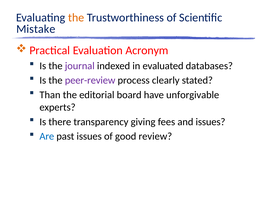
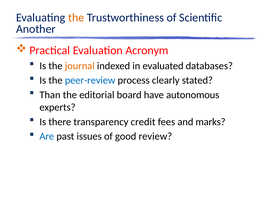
Mistake: Mistake -> Another (36, 29)
journal colour: purple -> orange (80, 66)
peer-review colour: purple -> blue (90, 80)
unforgivable: unforgivable -> autonomous (193, 95)
giving: giving -> credit (143, 122)
and issues: issues -> marks (211, 122)
